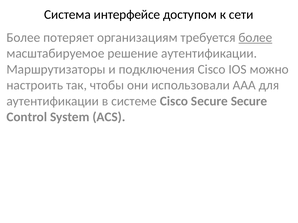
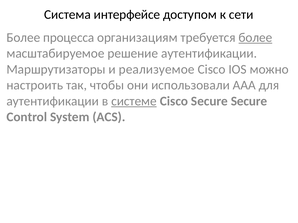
потеряет: потеряет -> процесса (69, 38)
подключения: подключения -> реализуемое (157, 69)
системе underline: none -> present (134, 101)
